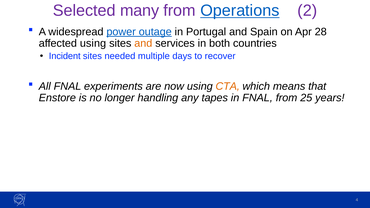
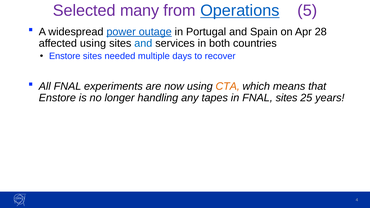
2: 2 -> 5 (307, 11)
and colour: orange -> blue (143, 43)
Incident: Incident -> Enstore (65, 56)
FNAL from: from -> sites (287, 98)
